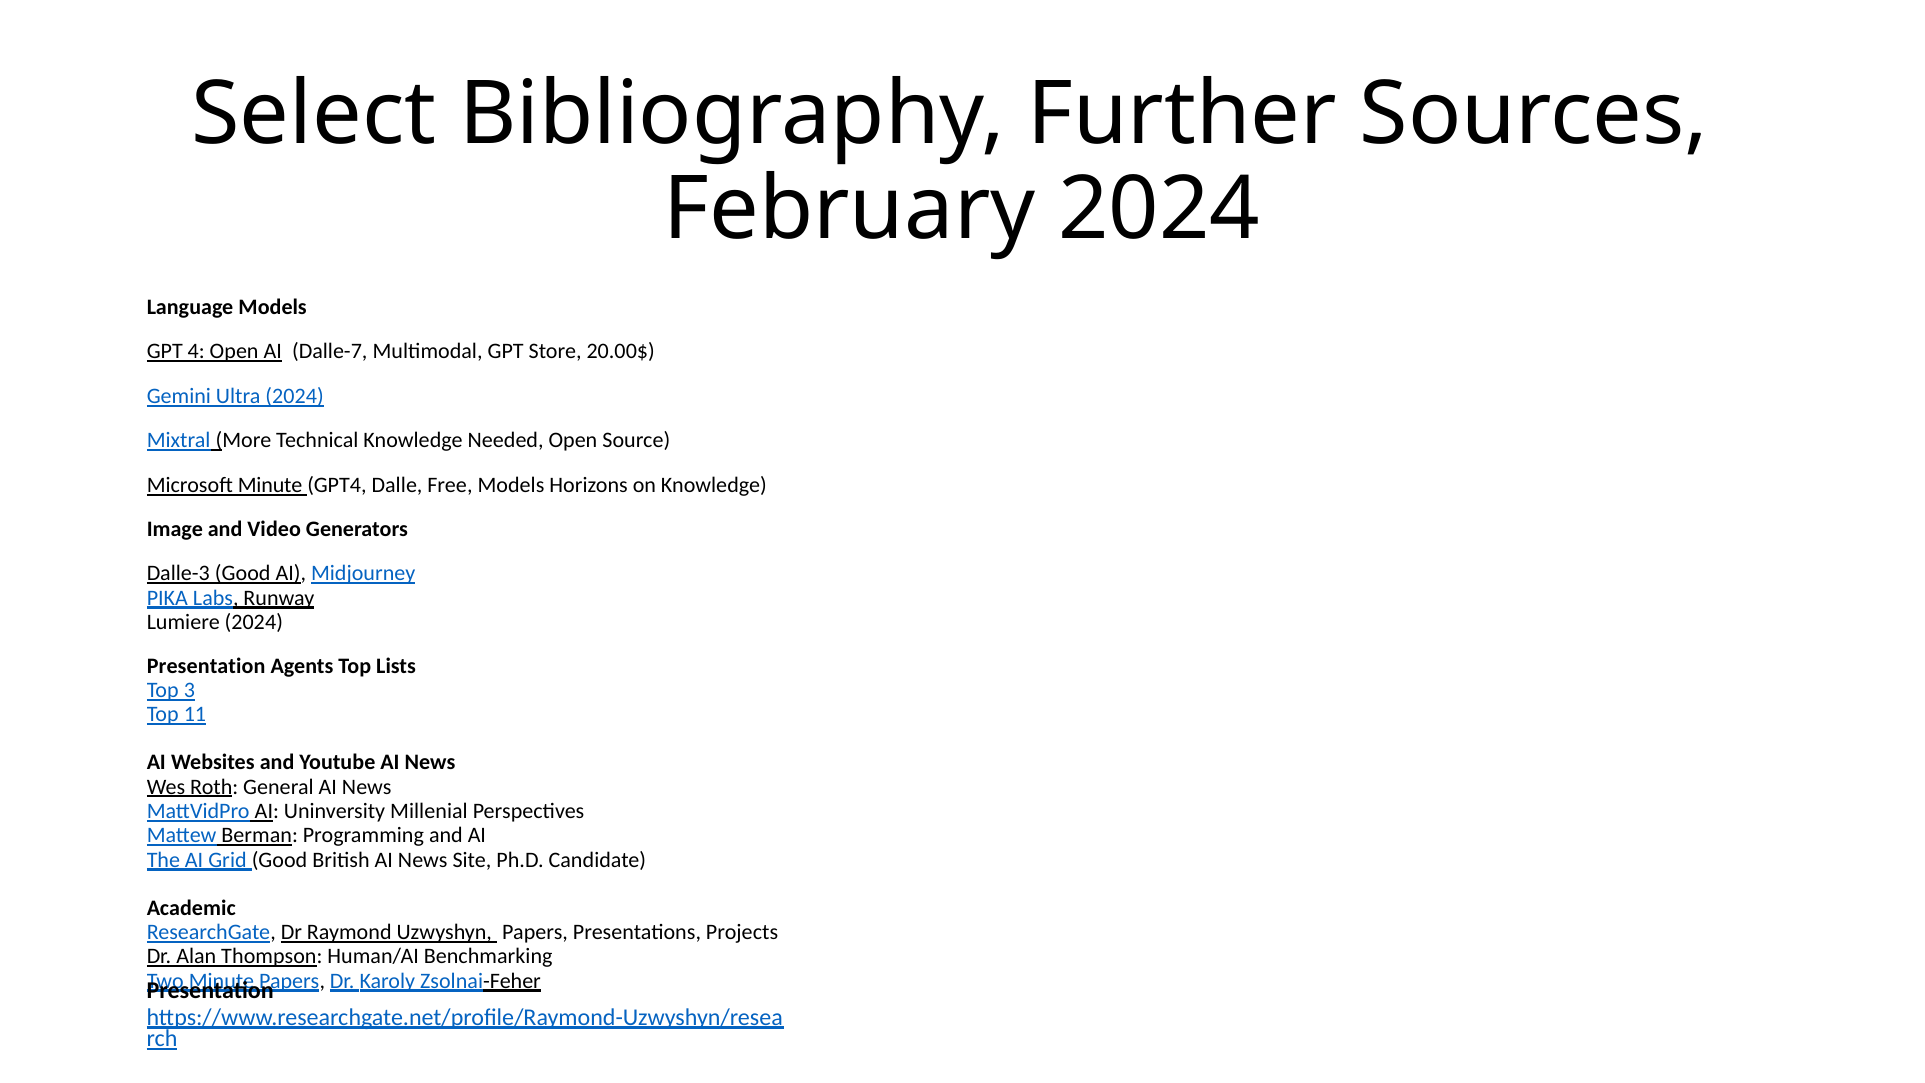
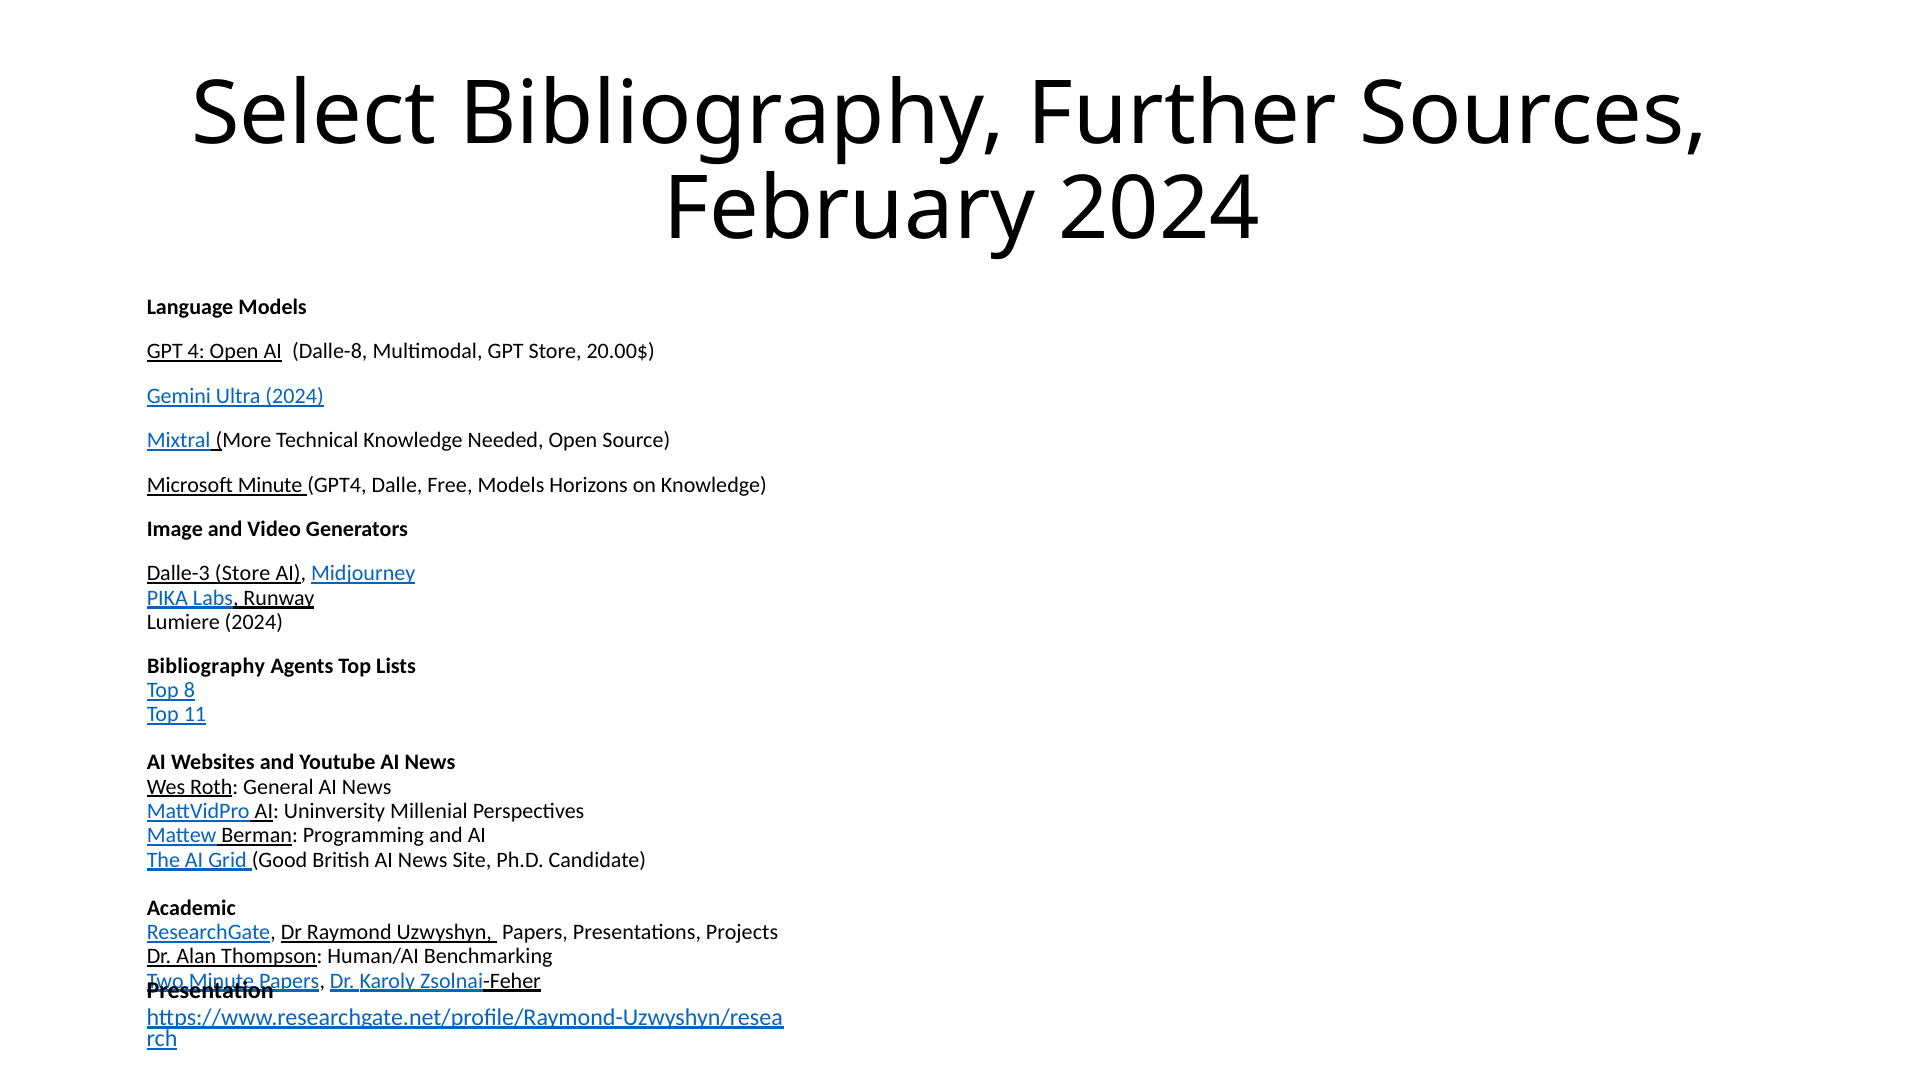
Dalle-7: Dalle-7 -> Dalle-8 (330, 352)
Dalle-3 Good: Good -> Store (243, 574)
Presentation: Presentation -> Bibliography (206, 666)
3: 3 -> 8 (189, 690)
